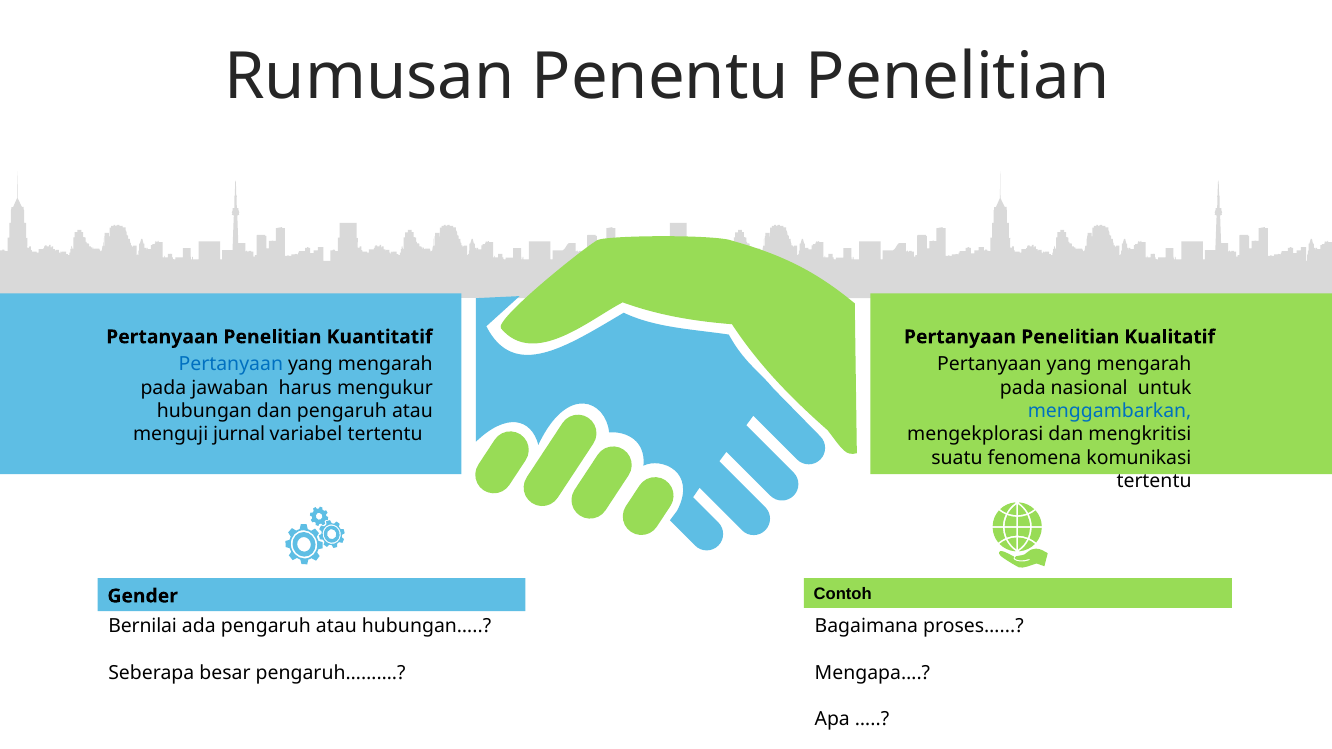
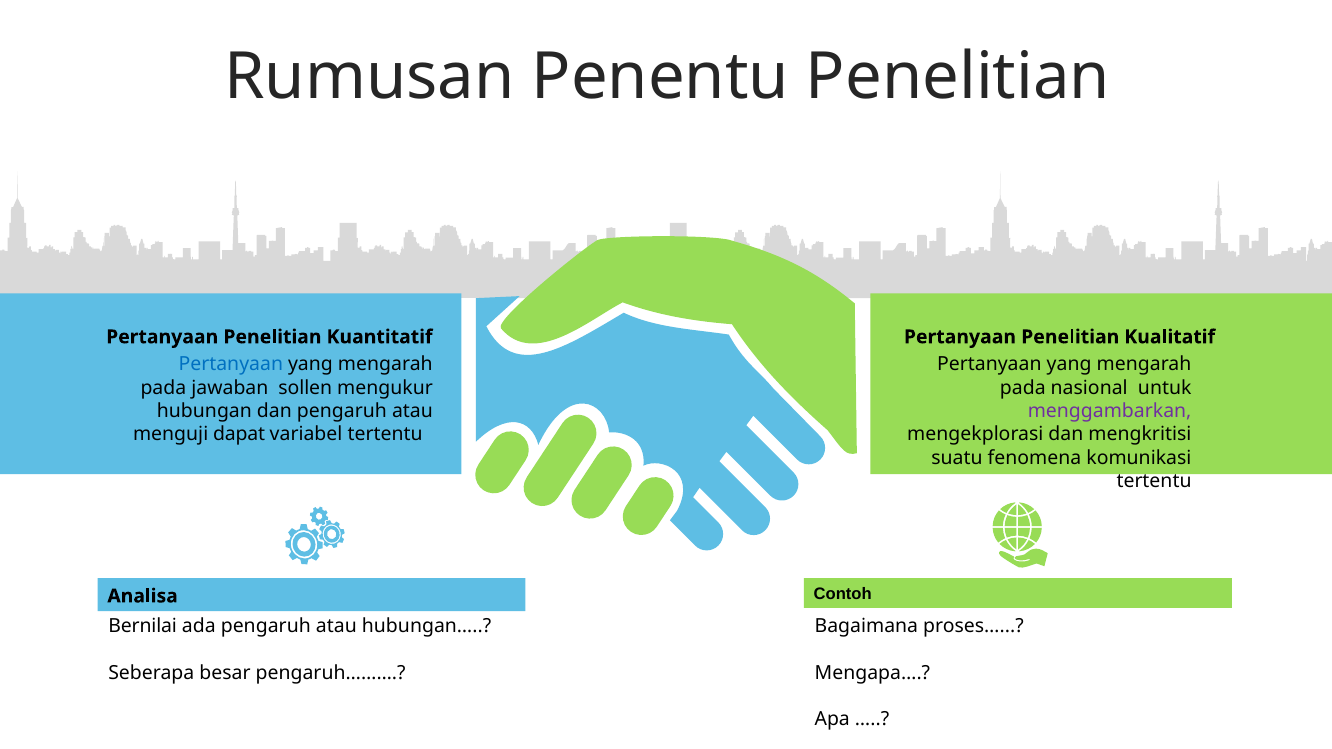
harus: harus -> sollen (305, 388)
menggambarkan colour: blue -> purple (1110, 411)
jurnal: jurnal -> dapat (239, 435)
Gender: Gender -> Analisa (143, 596)
